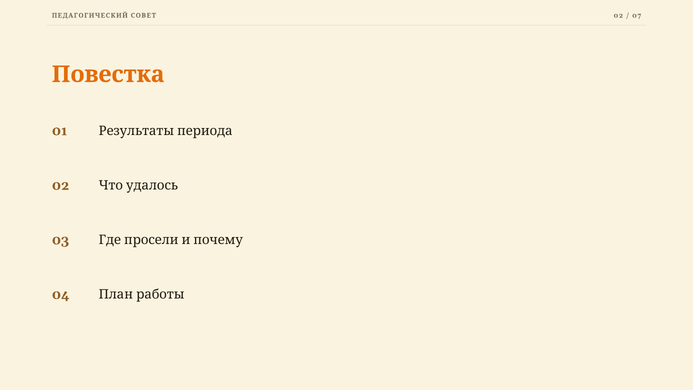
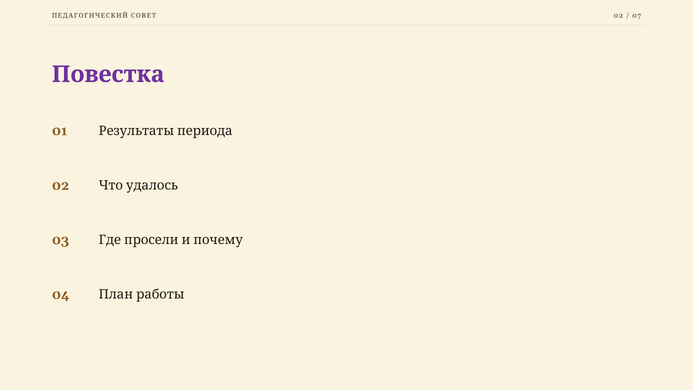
Повестка colour: orange -> purple (108, 74)
